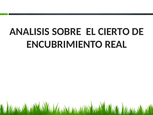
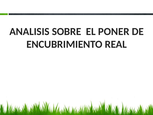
CIERTO: CIERTO -> PONER (114, 32)
